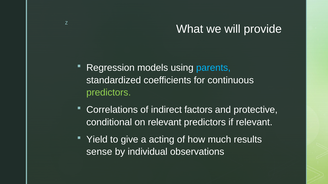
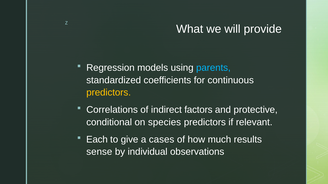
predictors colour: light green -> yellow (109, 93)
on relevant: relevant -> species (165, 122)
Yield: Yield -> Each (97, 140)
acting: acting -> cases (162, 140)
